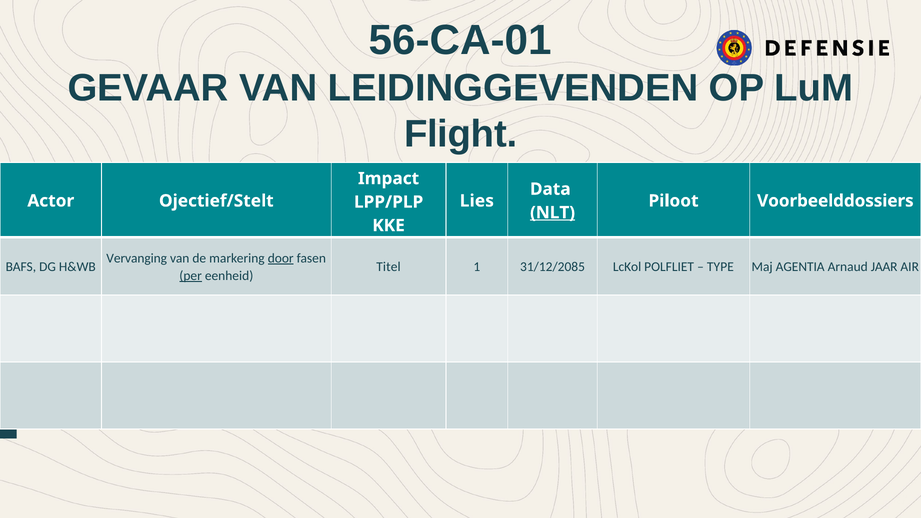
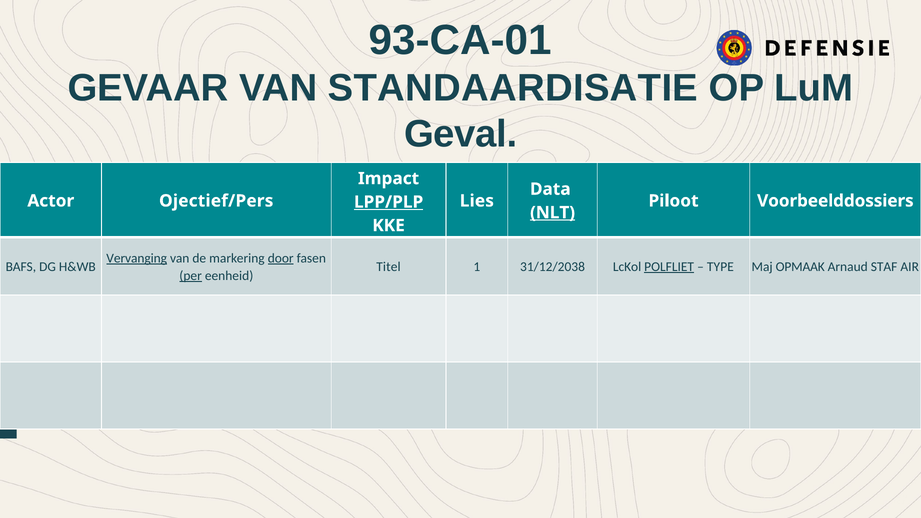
56-CA-01: 56-CA-01 -> 93-CA-01 (460, 40)
LEIDINGGEVENDEN: LEIDINGGEVENDEN -> STANDAARDISATIE (513, 88)
Flight: Flight -> Geval (461, 134)
Ojectief/Stelt: Ojectief/Stelt -> Ojectief/Pers (216, 201)
LPP/PLP underline: none -> present (389, 202)
Vervanging underline: none -> present (137, 258)
31/12/2085: 31/12/2085 -> 31/12/2038 (553, 267)
POLFLIET underline: none -> present (669, 267)
AGENTIA: AGENTIA -> OPMAAK (800, 267)
JAAR: JAAR -> STAF (884, 267)
